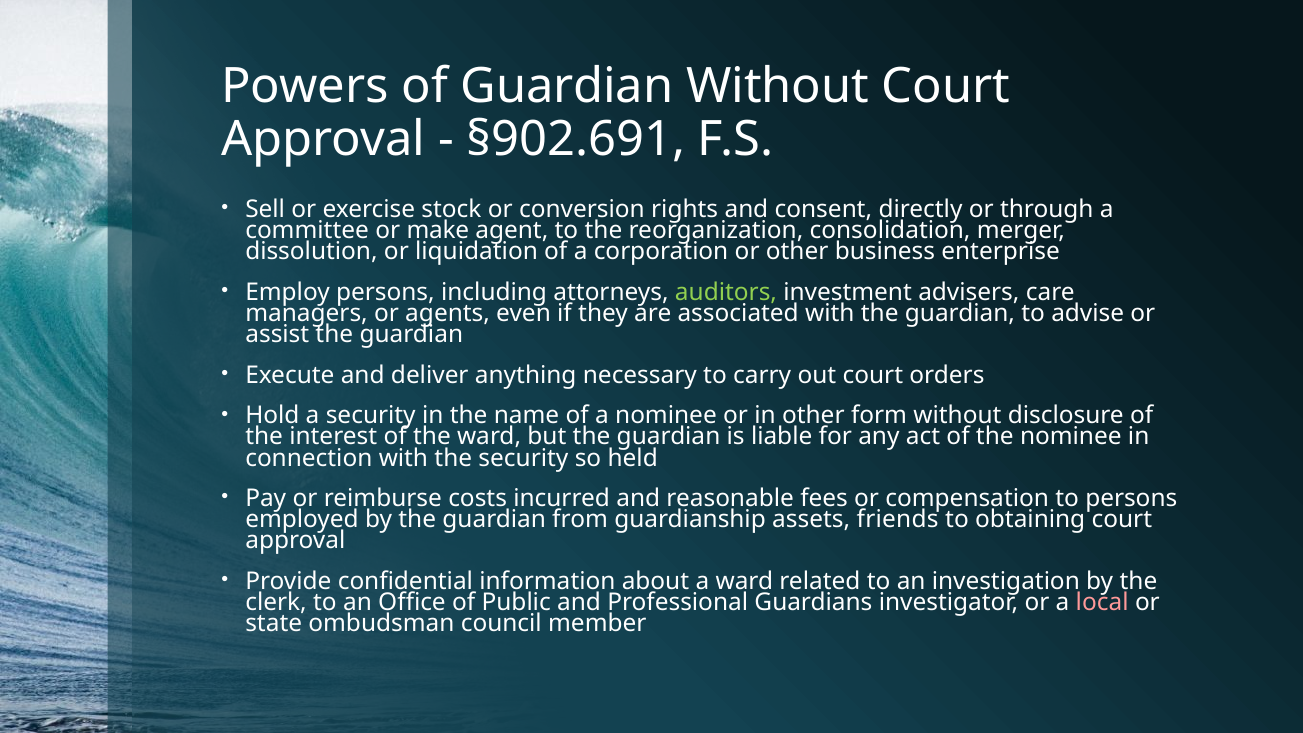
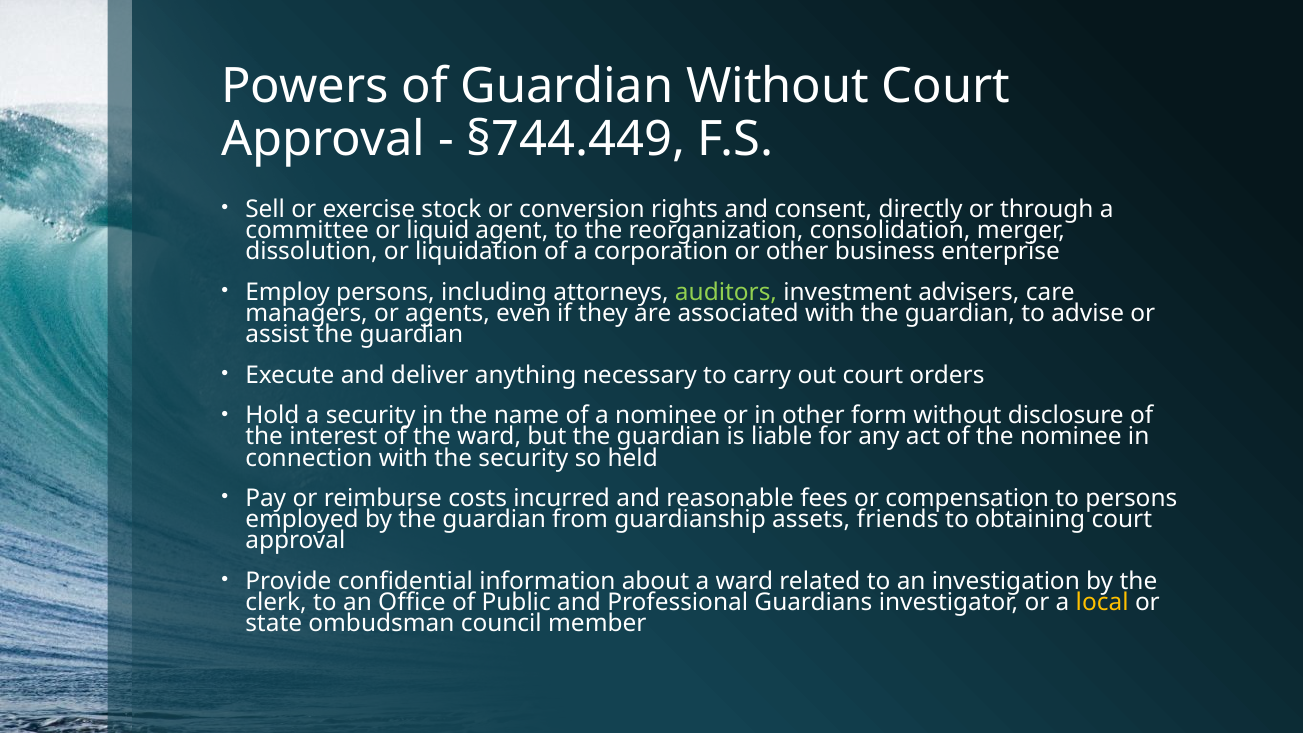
§902.691: §902.691 -> §744.449 (576, 139)
make: make -> liquid (438, 230)
local colour: pink -> yellow (1102, 603)
